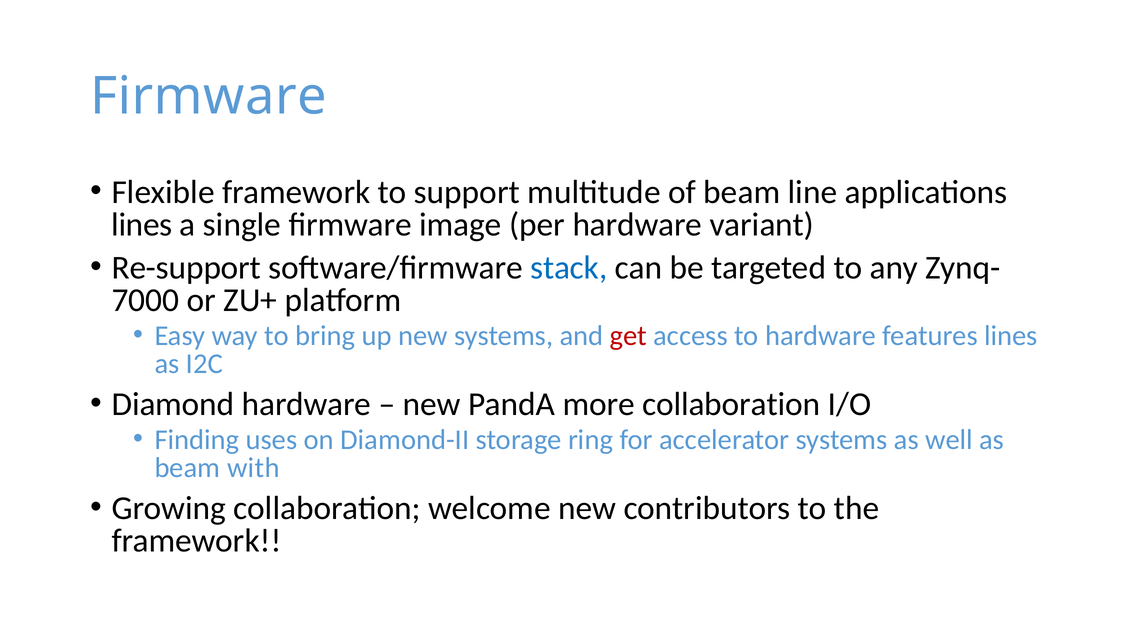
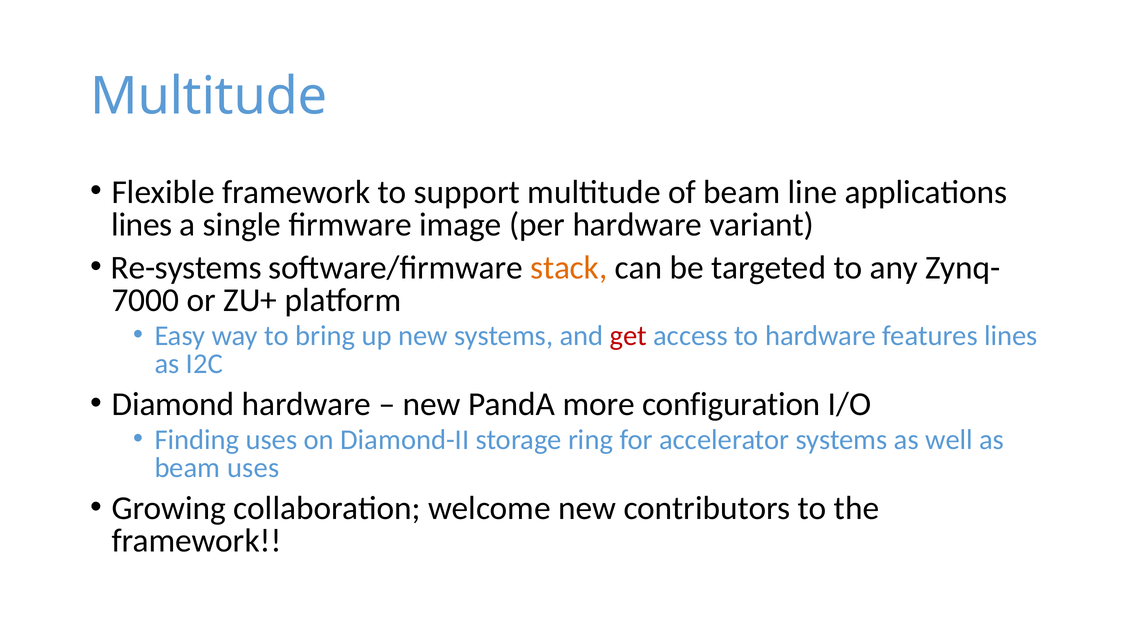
Firmware: Firmware -> Multitude (209, 96)
Re-support: Re-support -> Re-systems (186, 268)
stack colour: blue -> orange (569, 268)
more collaboration: collaboration -> configuration (731, 404)
beam with: with -> uses (253, 468)
